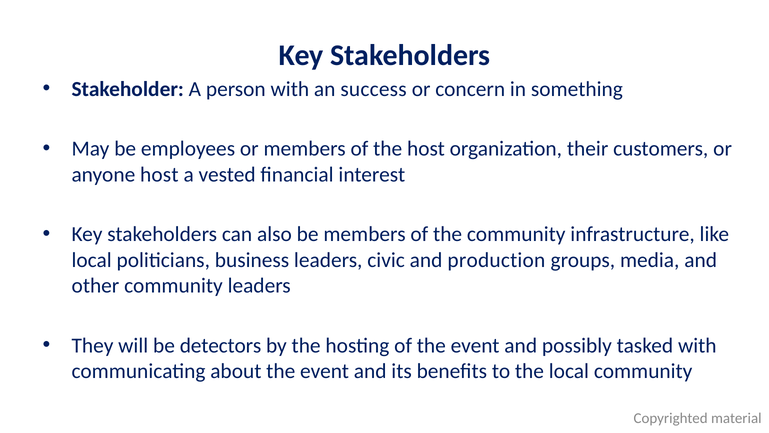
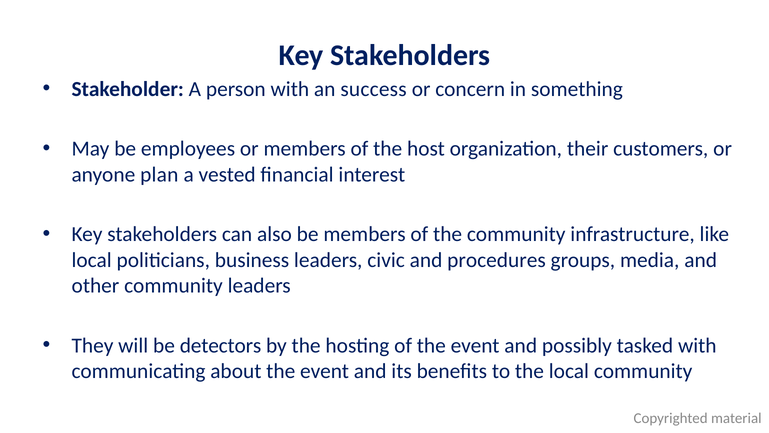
anyone host: host -> plan (159, 174)
production: production -> procedures (496, 260)
